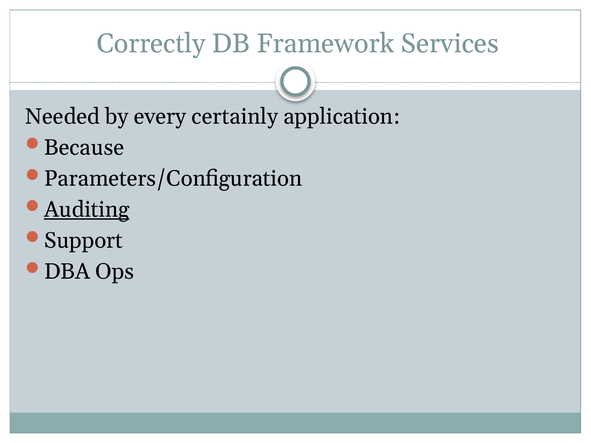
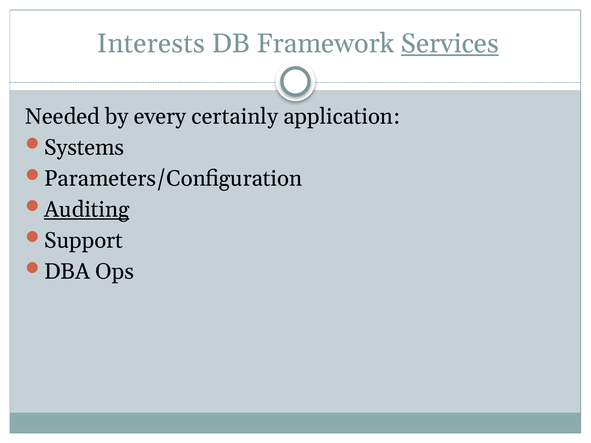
Correctly: Correctly -> Interests (151, 44)
Services underline: none -> present (450, 44)
Because: Because -> Systems (84, 148)
